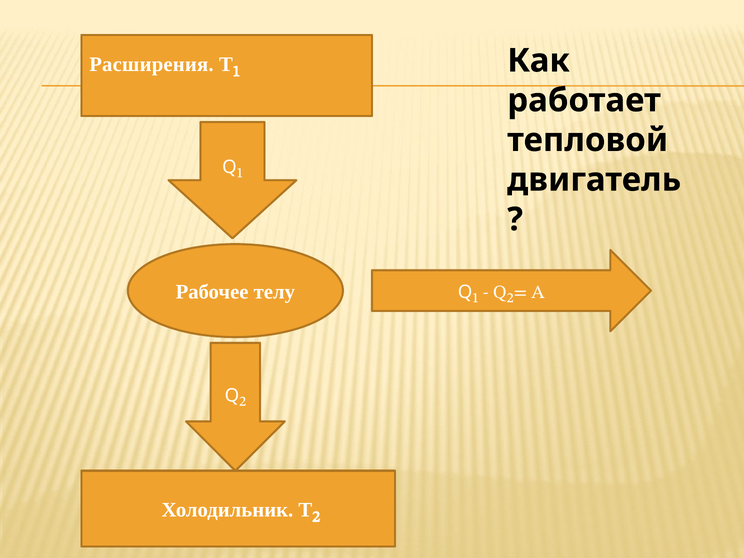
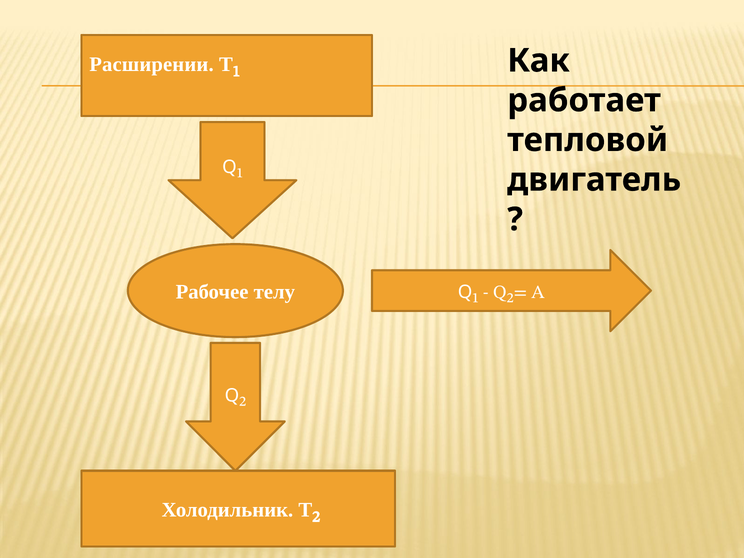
Расширения: Расширения -> Расширении (151, 65)
